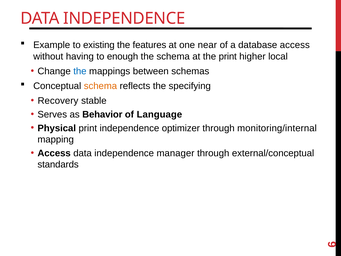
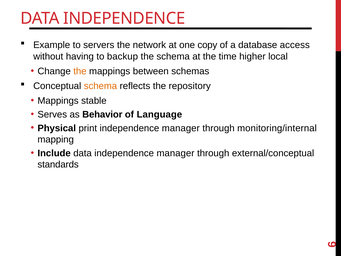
existing: existing -> servers (99, 45)
features: features -> network (149, 45)
near: near -> copy (207, 45)
enough: enough -> backup (122, 56)
the print: print -> time (228, 56)
the colour: blue -> orange (80, 71)
specifying: specifying -> repository (190, 86)
Recovery: Recovery -> Mappings (58, 101)
optimizer: optimizer -> manager (181, 128)
Access: Access -> Include (54, 153)
